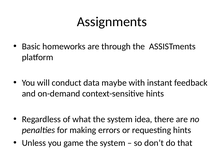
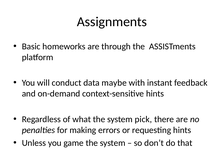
idea: idea -> pick (143, 119)
